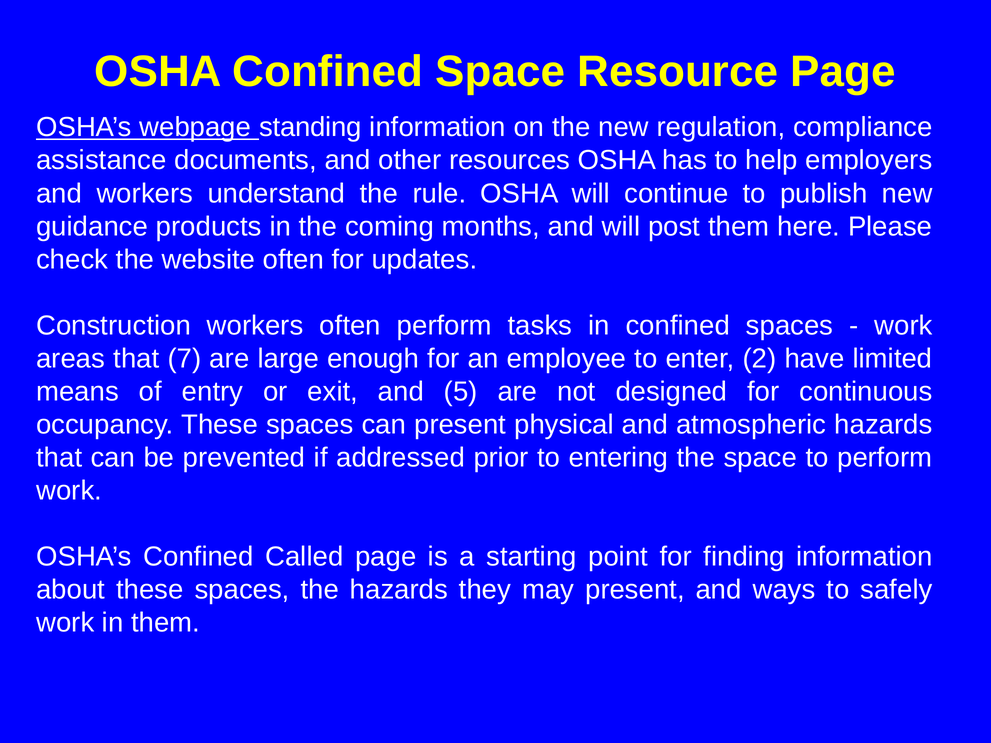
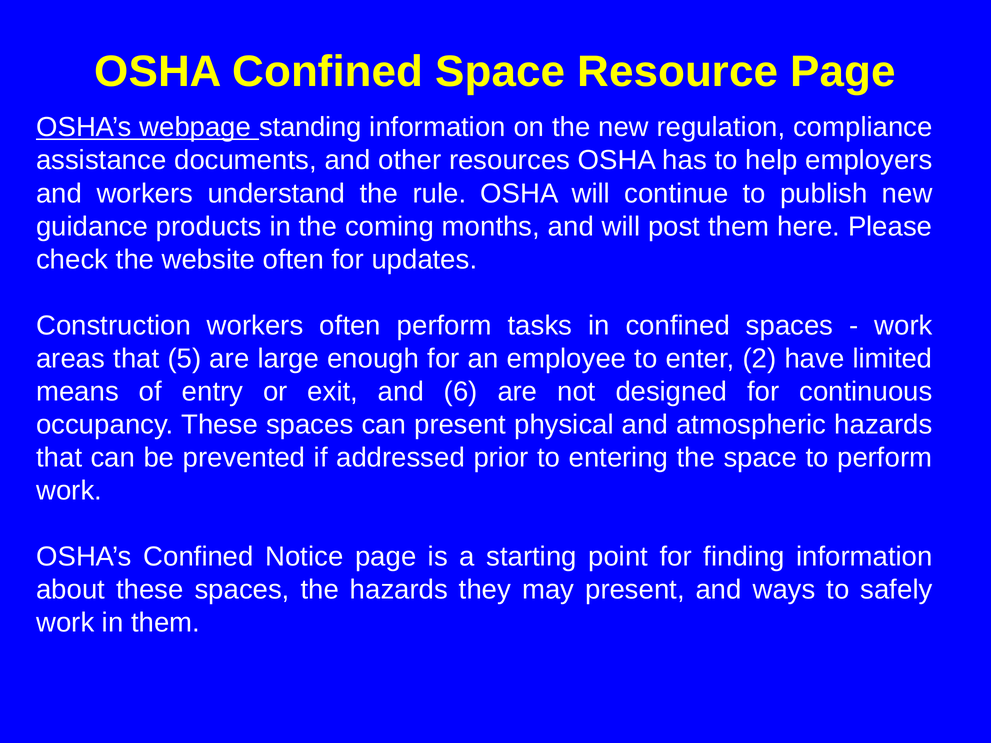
7: 7 -> 5 (184, 359)
5: 5 -> 6 (461, 392)
Called: Called -> Notice (304, 557)
